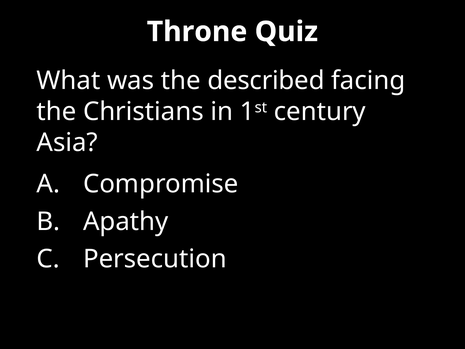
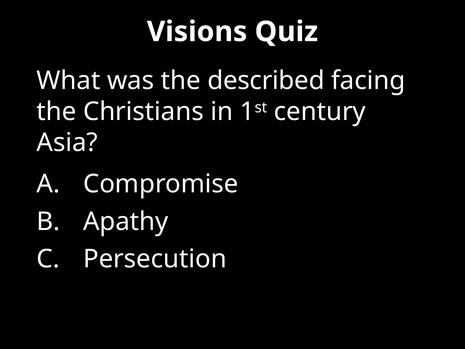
Throne: Throne -> Visions (197, 32)
